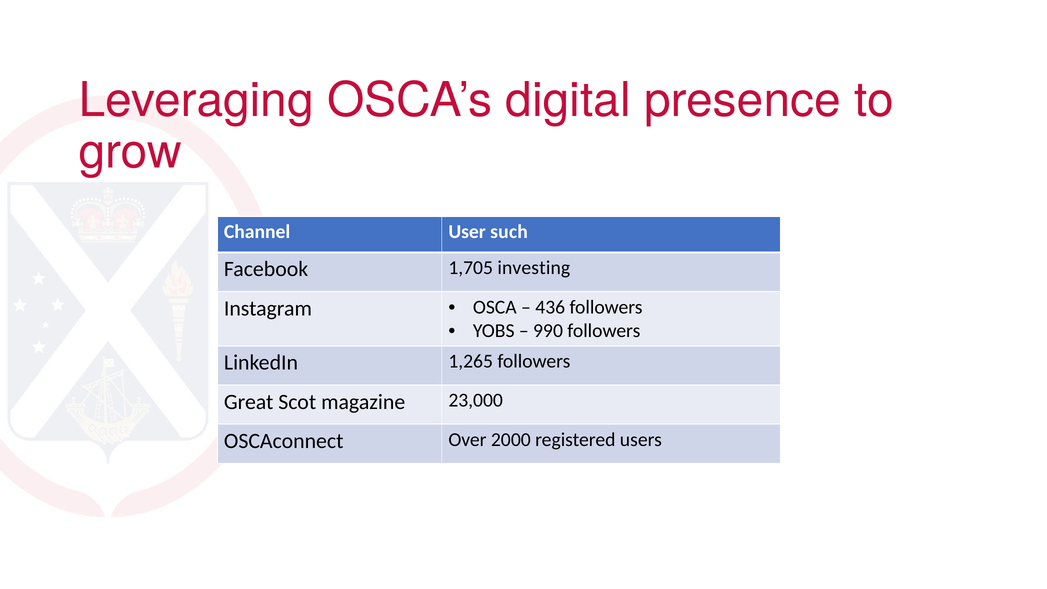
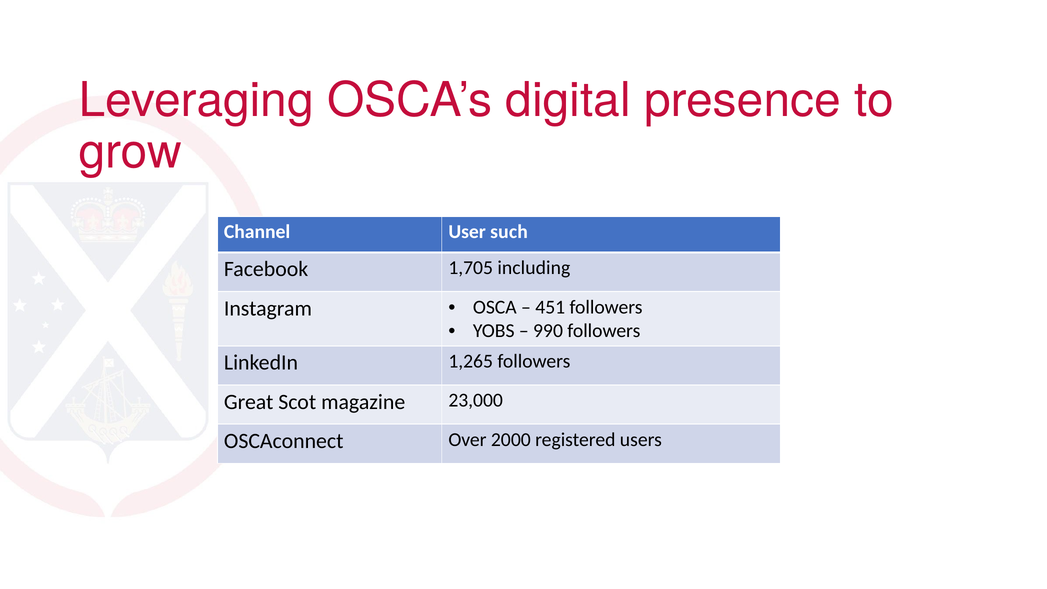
investing: investing -> including (534, 268)
436: 436 -> 451 (550, 307)
